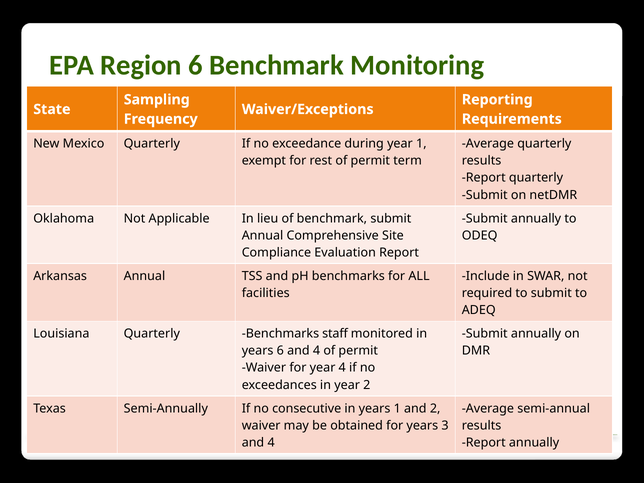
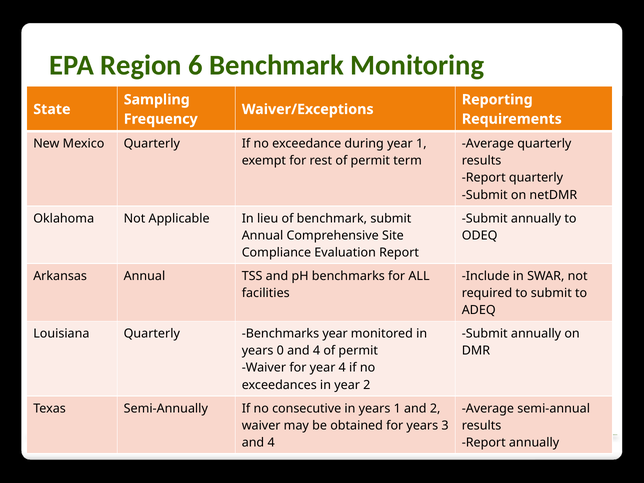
Benchmarks staff: staff -> year (335, 334)
years 6: 6 -> 0 (280, 351)
